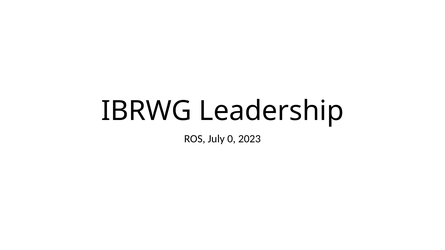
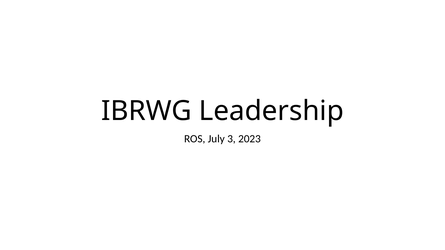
0: 0 -> 3 (231, 139)
